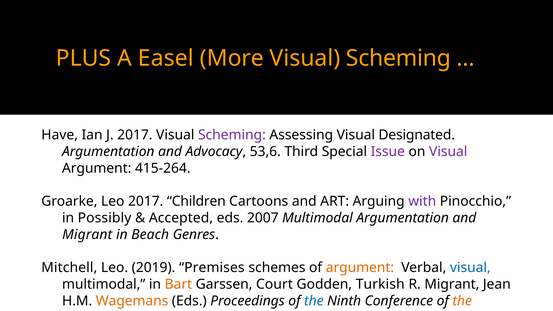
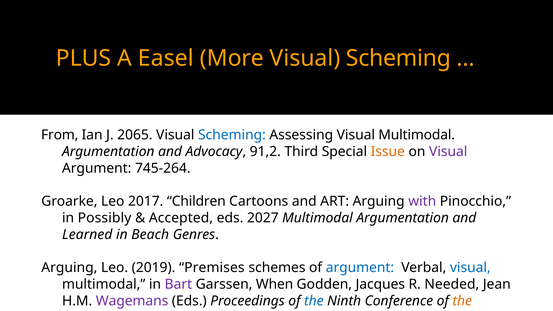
Have: Have -> From (60, 135)
J 2017: 2017 -> 2065 (135, 135)
Scheming colour: purple -> blue (232, 135)
Assessing Visual Designated: Designated -> Multimodal (417, 135)
53,6: 53,6 -> 91,2 (265, 152)
Issue colour: purple -> orange (388, 152)
415-264: 415-264 -> 745-264 (163, 168)
2007: 2007 -> 2027 (263, 218)
Migrant: Migrant -> Learned (87, 235)
Mitchell: Mitchell -> Arguing (69, 268)
argument colour: orange -> blue (360, 268)
Bart colour: orange -> purple (178, 284)
Court: Court -> When (275, 284)
Turkish: Turkish -> Jacques (380, 284)
R Migrant: Migrant -> Needed (452, 284)
Wagemans colour: orange -> purple (132, 301)
